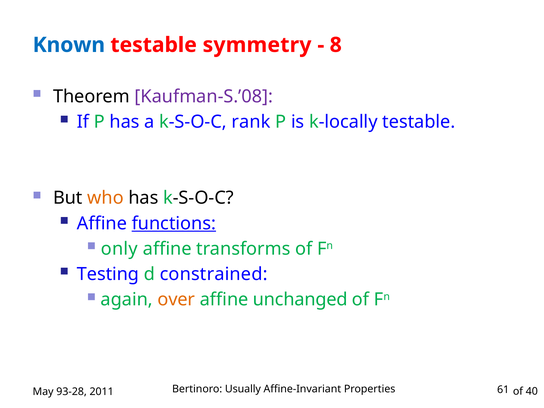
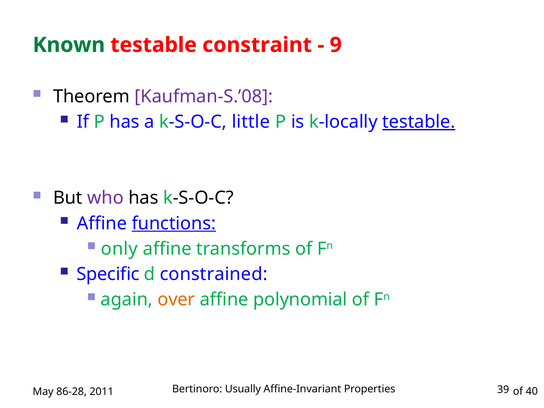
Known colour: blue -> green (69, 45)
symmetry: symmetry -> constraint (257, 45)
8: 8 -> 9 (336, 45)
rank: rank -> little (251, 122)
testable underline: none -> present (419, 122)
who colour: orange -> purple (105, 198)
Testing: Testing -> Specific (108, 274)
unchanged: unchanged -> polynomial (300, 300)
61: 61 -> 39 (503, 390)
93-28: 93-28 -> 86-28 (72, 392)
